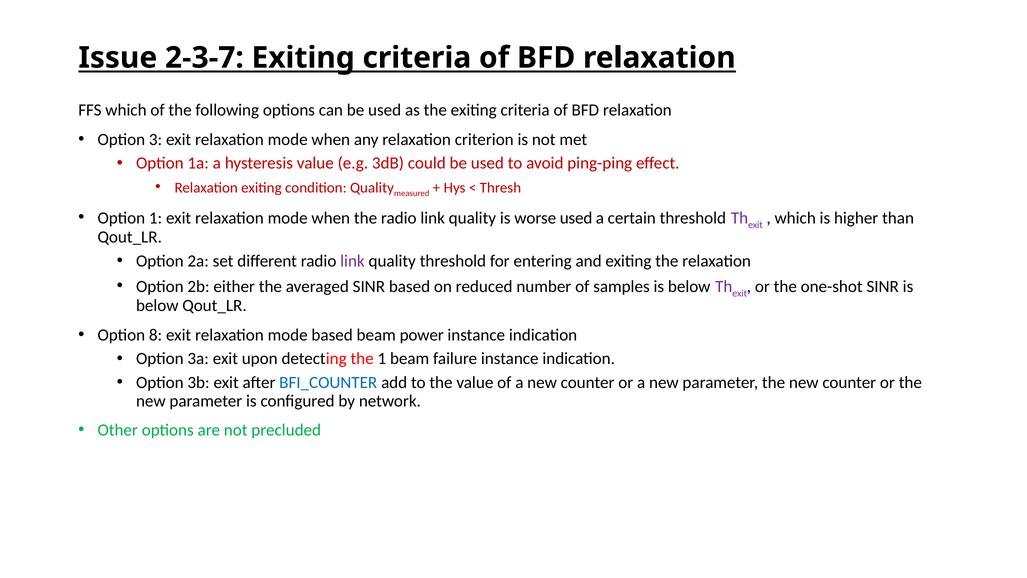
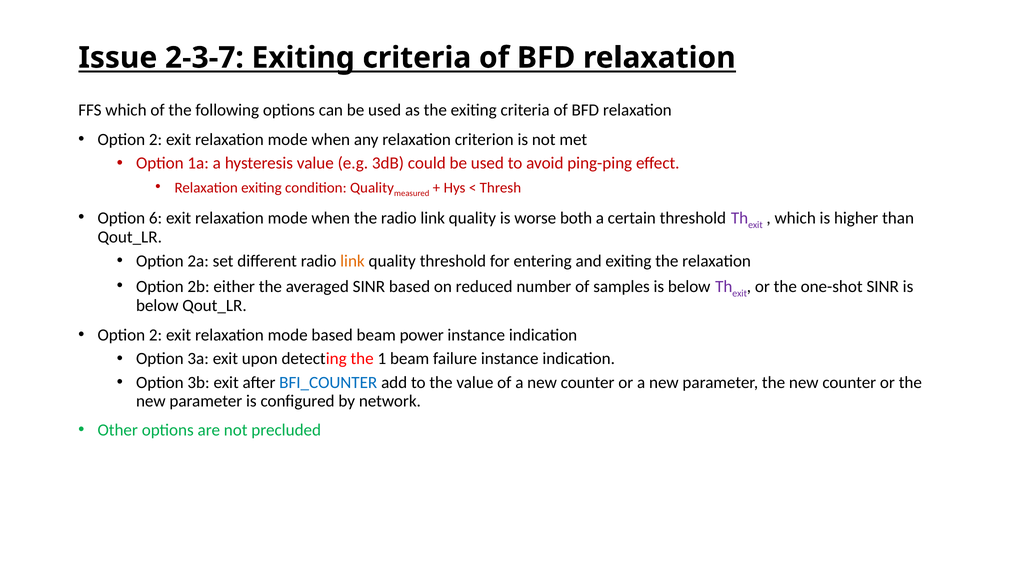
3: 3 -> 2 (156, 139)
Option 1: 1 -> 6 (156, 218)
worse used: used -> both (576, 218)
link colour: purple -> orange (352, 261)
8: 8 -> 2 (156, 335)
